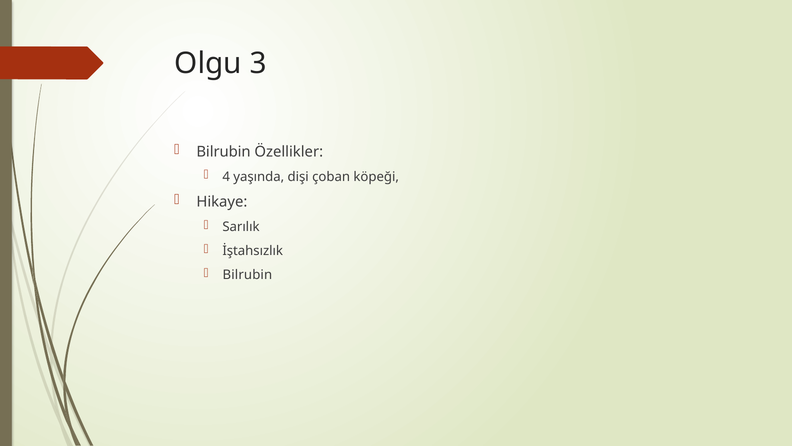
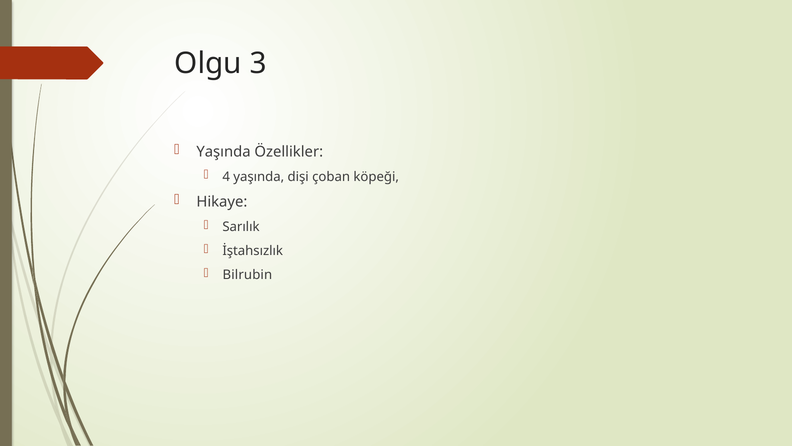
Bilrubin: Bilrubin -> Yaşında (224, 152)
